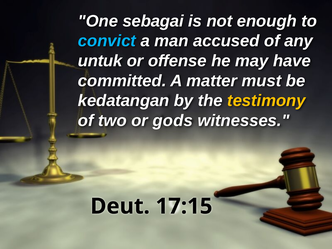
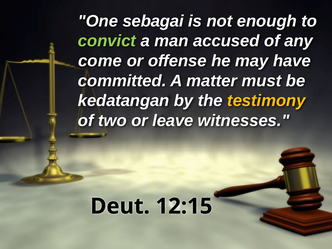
convict colour: light blue -> light green (107, 41)
untuk: untuk -> come (100, 61)
gods: gods -> leave (173, 121)
17:15: 17:15 -> 12:15 (184, 206)
